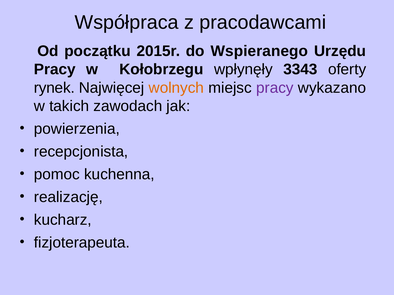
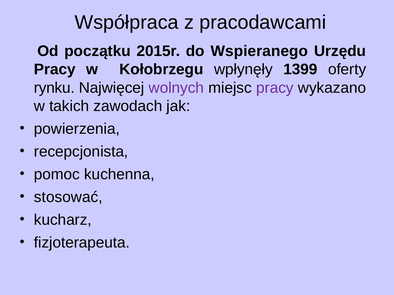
3343: 3343 -> 1399 (300, 69)
rynek: rynek -> rynku (54, 88)
wolnych colour: orange -> purple (176, 88)
realizację: realizację -> stosować (68, 197)
